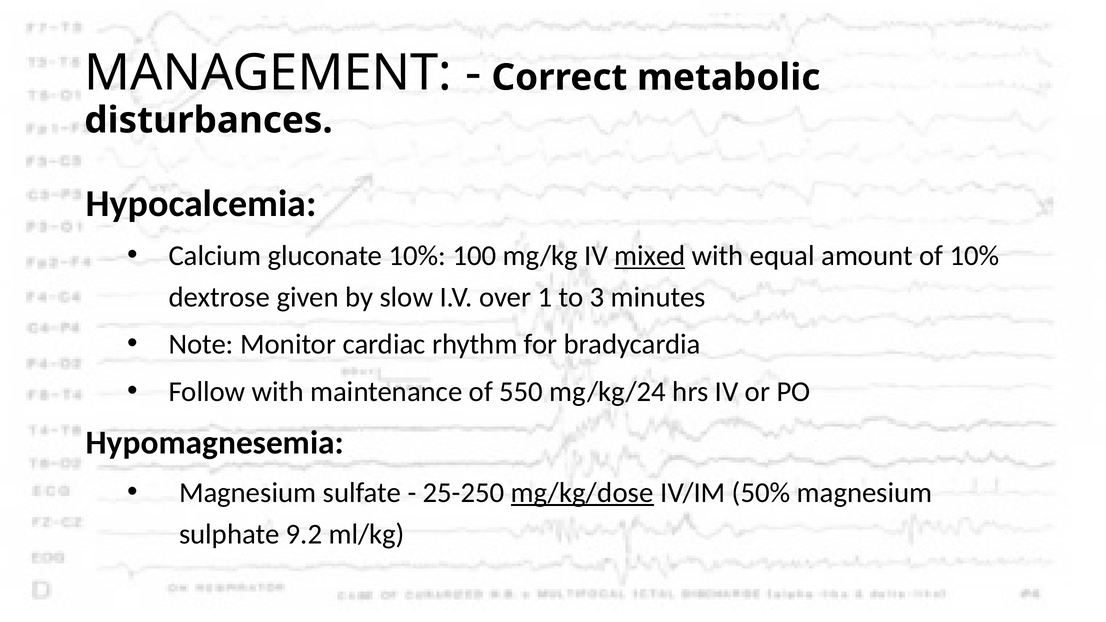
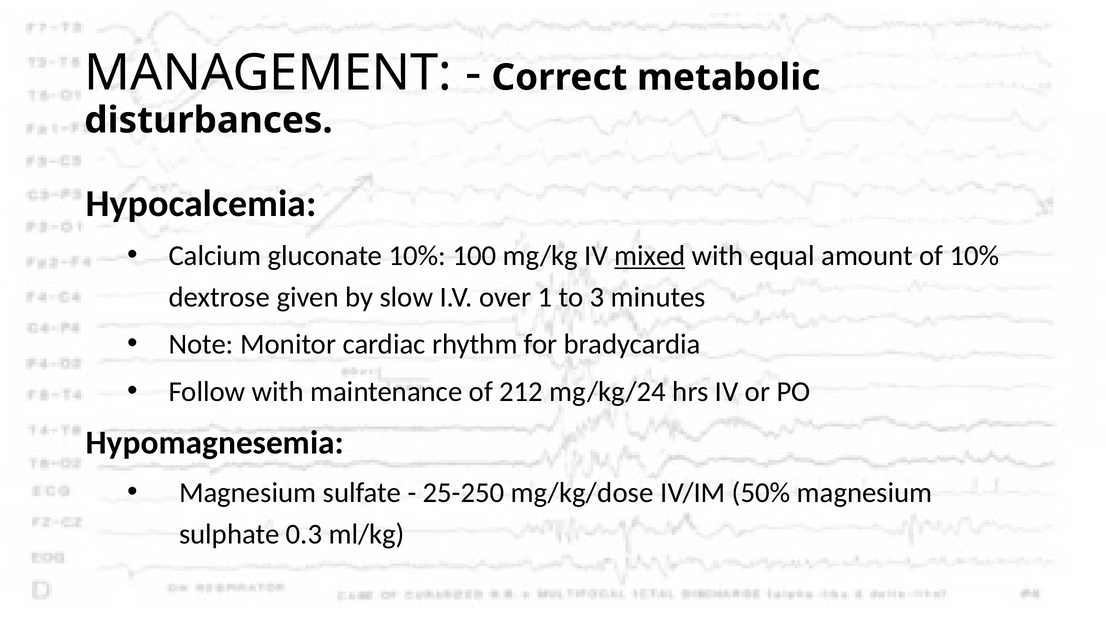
550: 550 -> 212 (521, 392)
mg/kg/dose underline: present -> none (582, 493)
9.2: 9.2 -> 0.3 (304, 534)
